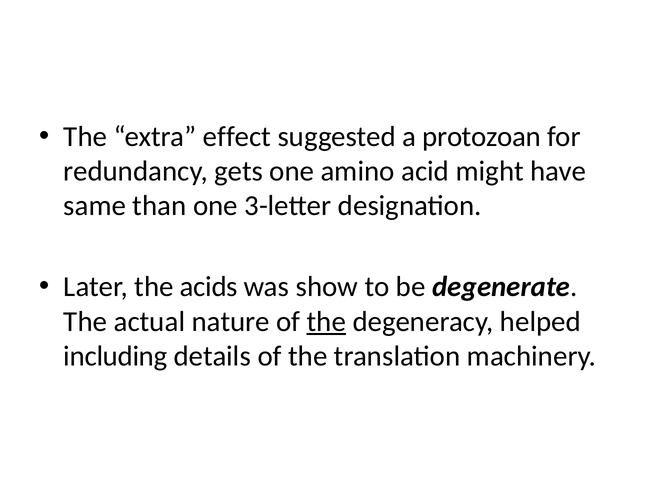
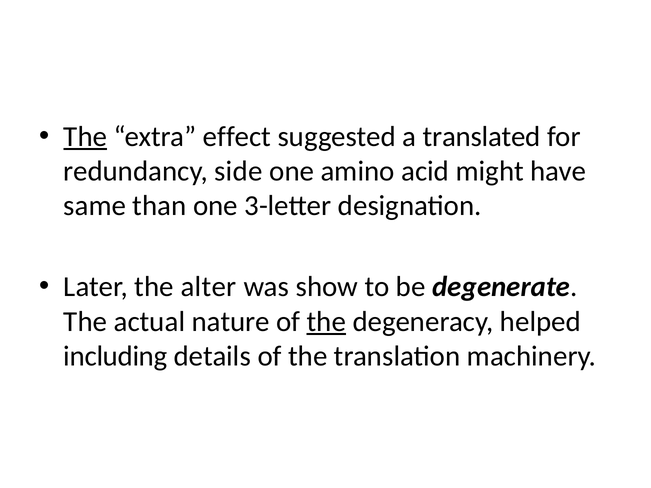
The underline: none -> present (85, 137)
protozoan: protozoan -> translated (482, 137)
gets: gets -> side (238, 171)
acids: acids -> alter (208, 287)
